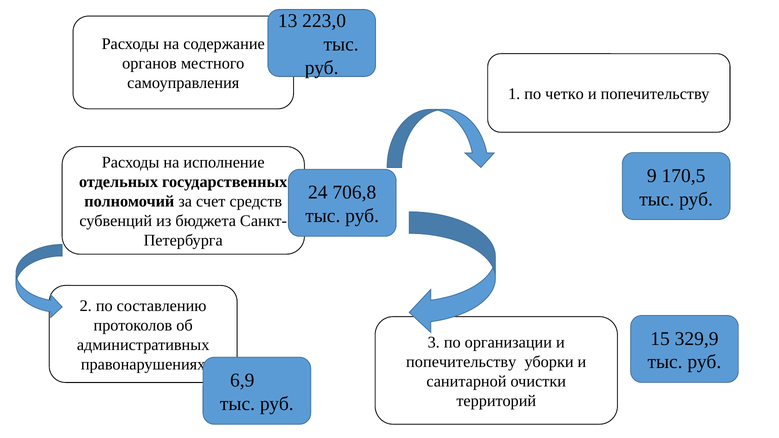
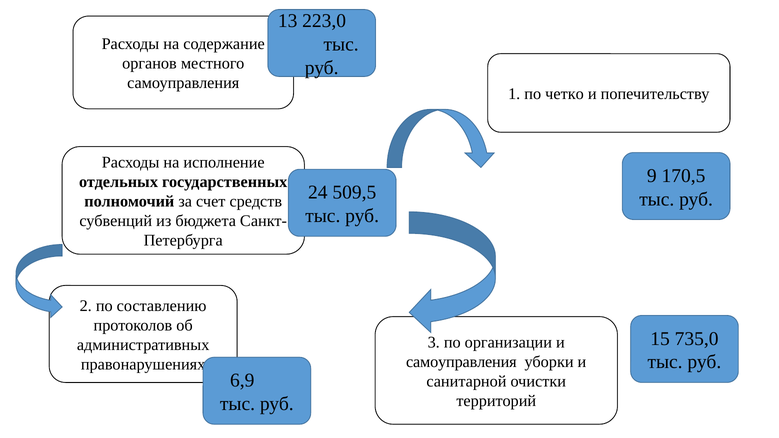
706,8: 706,8 -> 509,5 (354, 193)
329,9: 329,9 -> 735,0 (697, 339)
попечительству: попечительству -> самоуправления (461, 362)
